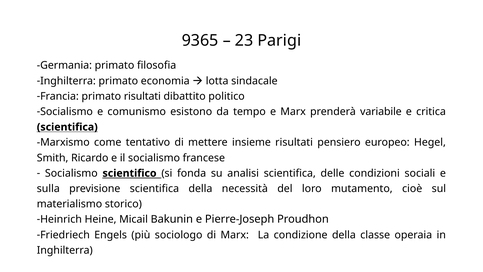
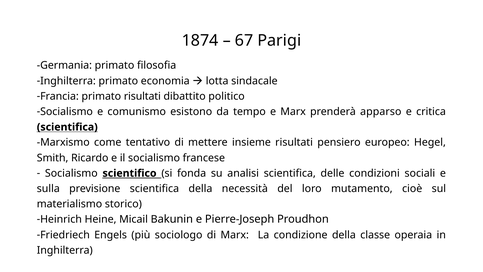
9365: 9365 -> 1874 (200, 41)
23: 23 -> 67 (244, 41)
variabile: variabile -> apparso (381, 112)
